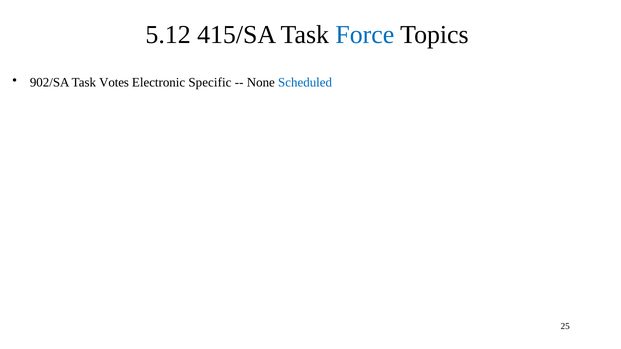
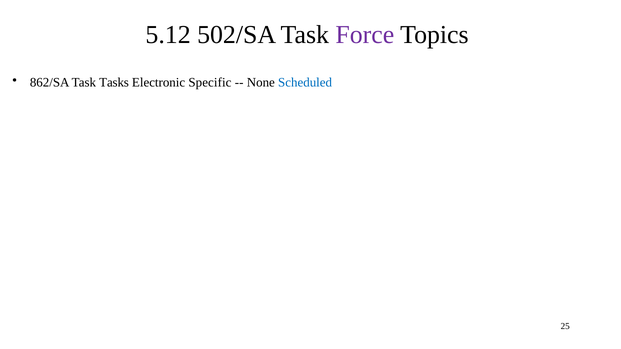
415/SA: 415/SA -> 502/SA (237, 35)
Force colour: blue -> purple (365, 35)
902/SA: 902/SA -> 862/SA (50, 83)
Votes: Votes -> Tasks (114, 83)
